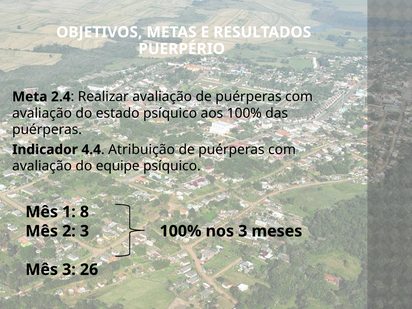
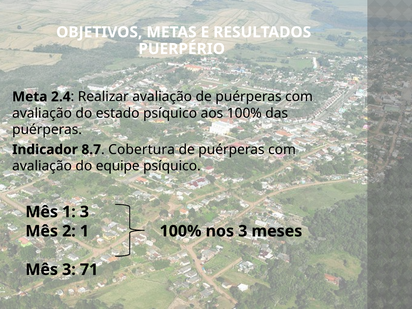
4.4: 4.4 -> 8.7 (91, 150)
Atribuição: Atribuição -> Cobertura (142, 150)
1 8: 8 -> 3 (84, 212)
2 3: 3 -> 1 (84, 231)
26: 26 -> 71 (89, 270)
